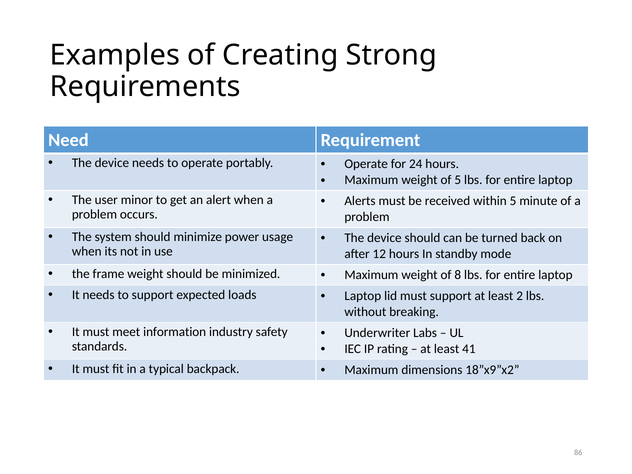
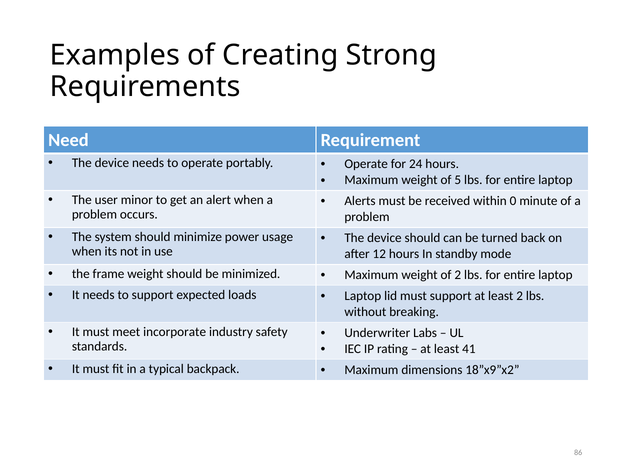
within 5: 5 -> 0 (513, 201)
of 8: 8 -> 2 (458, 275)
information: information -> incorporate (175, 332)
